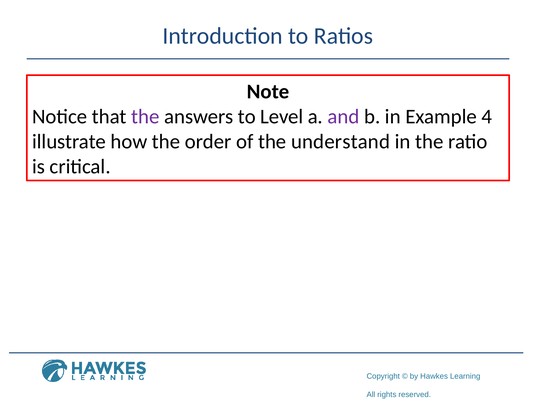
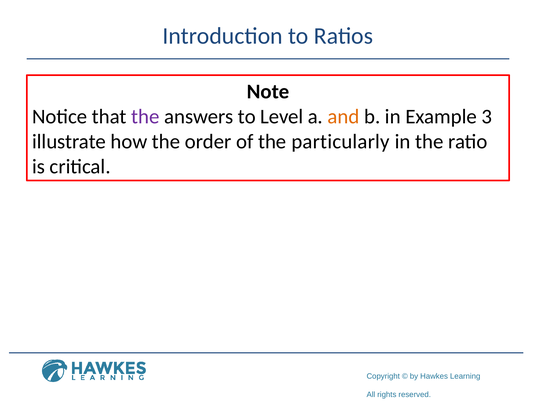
and colour: purple -> orange (343, 117)
4: 4 -> 3 (487, 117)
understand: understand -> particularly (341, 142)
